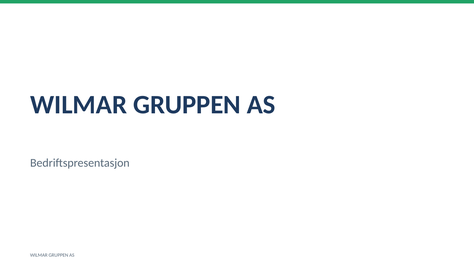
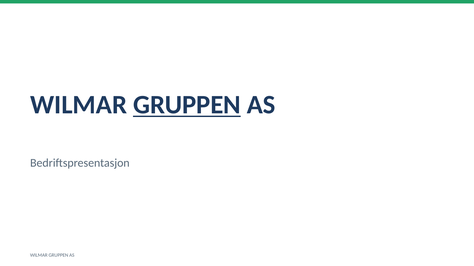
GRUPPEN underline: none -> present (187, 105)
